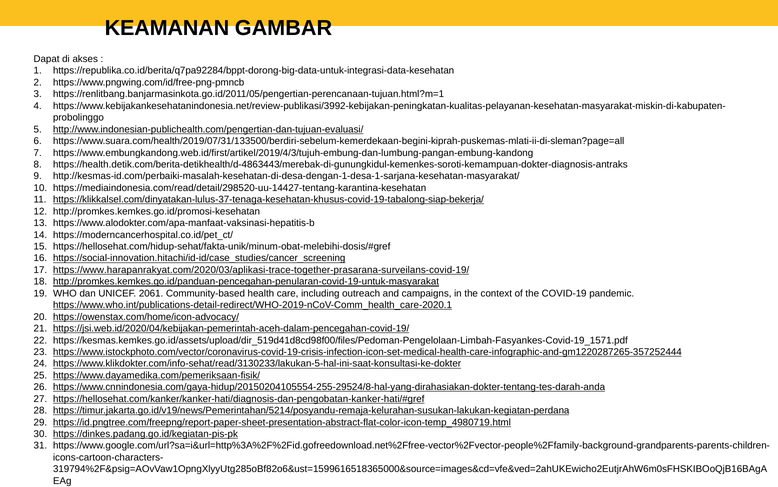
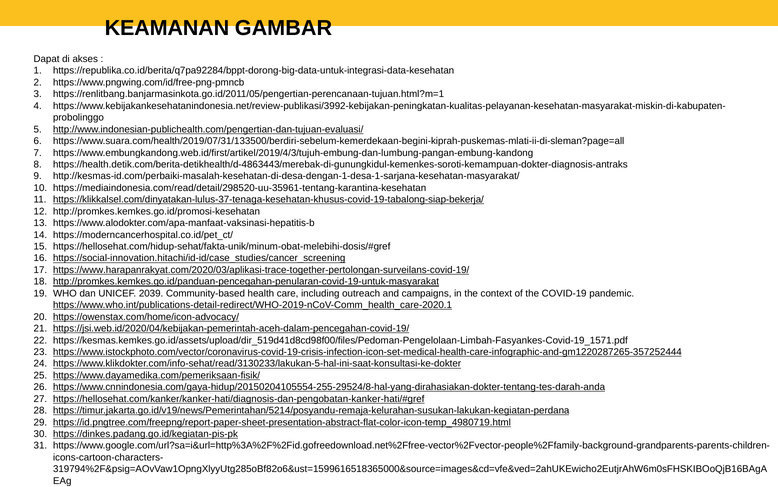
https://mediaindonesia.com/read/detail/298520-uu-14427-tentang-karantina-kesehatan: https://mediaindonesia.com/read/detail/298520-uu-14427-tentang-karantina-kesehatan -> https://mediaindonesia.com/read/detail/298520-uu-35961-tentang-karantina-kesehatan (240, 188)
https://www.harapanrakyat.com/2020/03/aplikasi-trace-together-prasarana-surveilans-covid-19/: https://www.harapanrakyat.com/2020/03/aplikasi-trace-together-prasarana-surveilans-covid-19/ -> https://www.harapanrakyat.com/2020/03/aplikasi-trace-together-pertolongan-surveilans-covid-19/ (261, 270)
2061: 2061 -> 2039 (151, 293)
